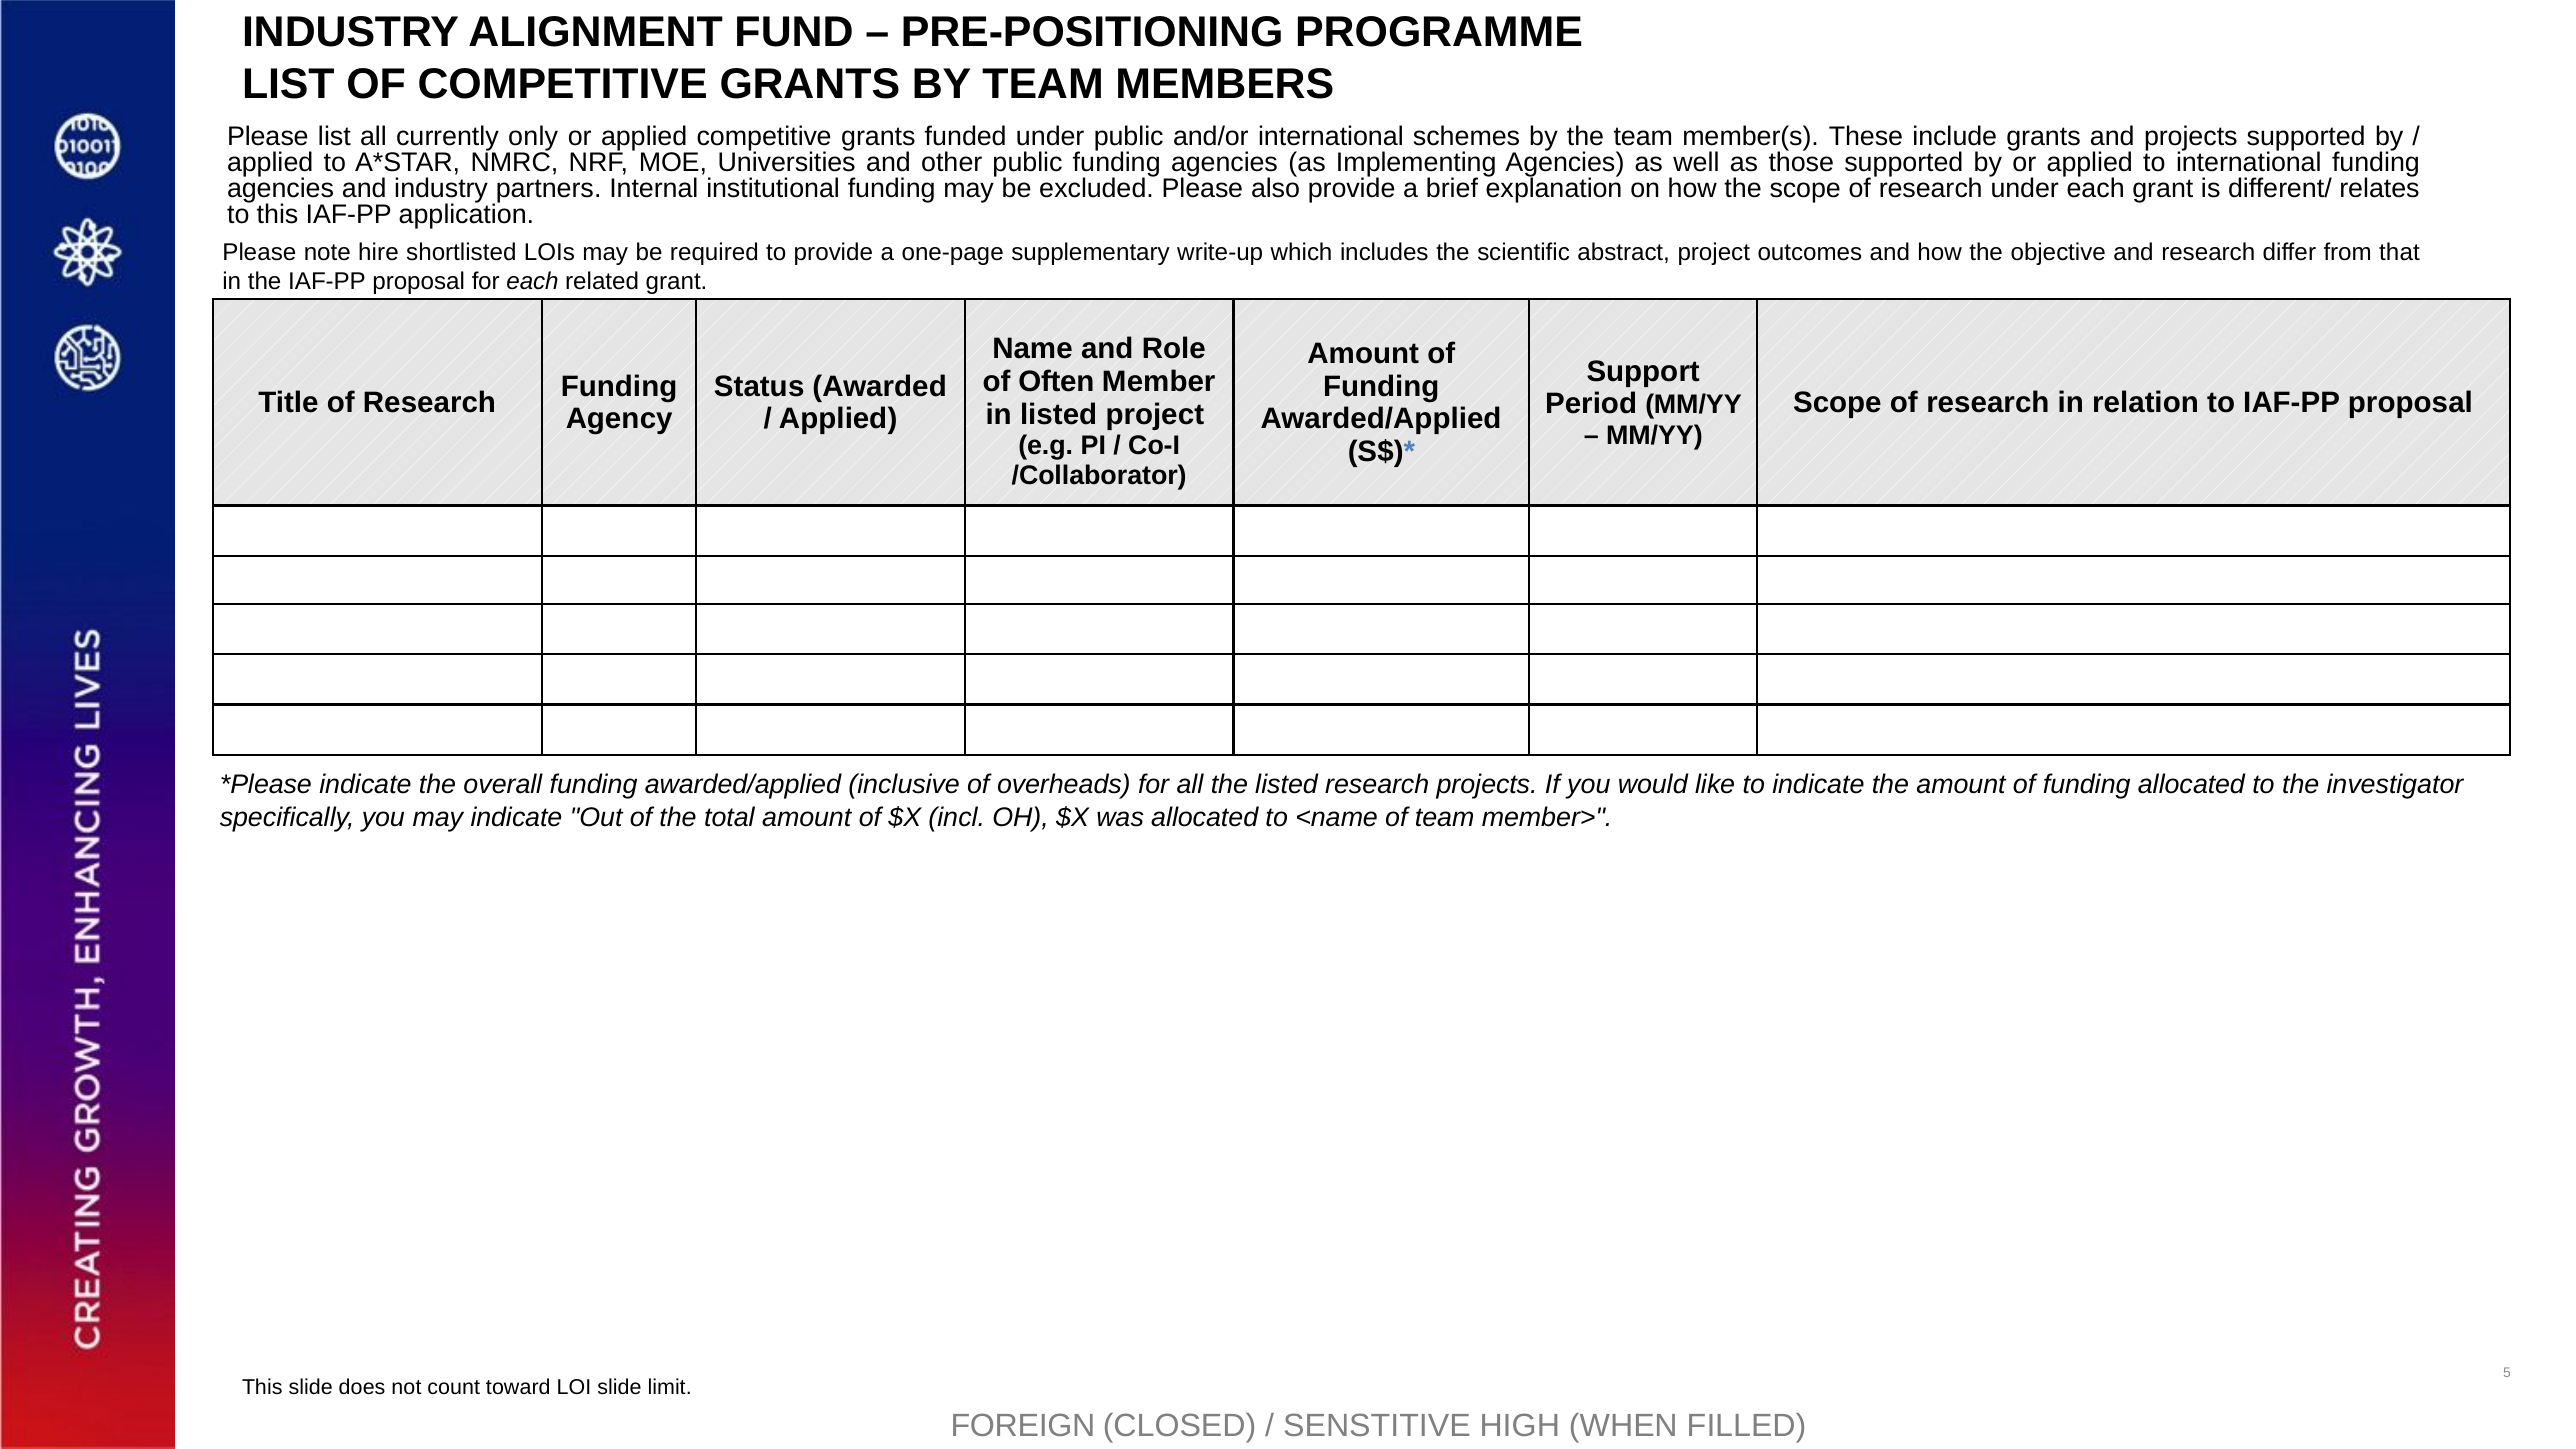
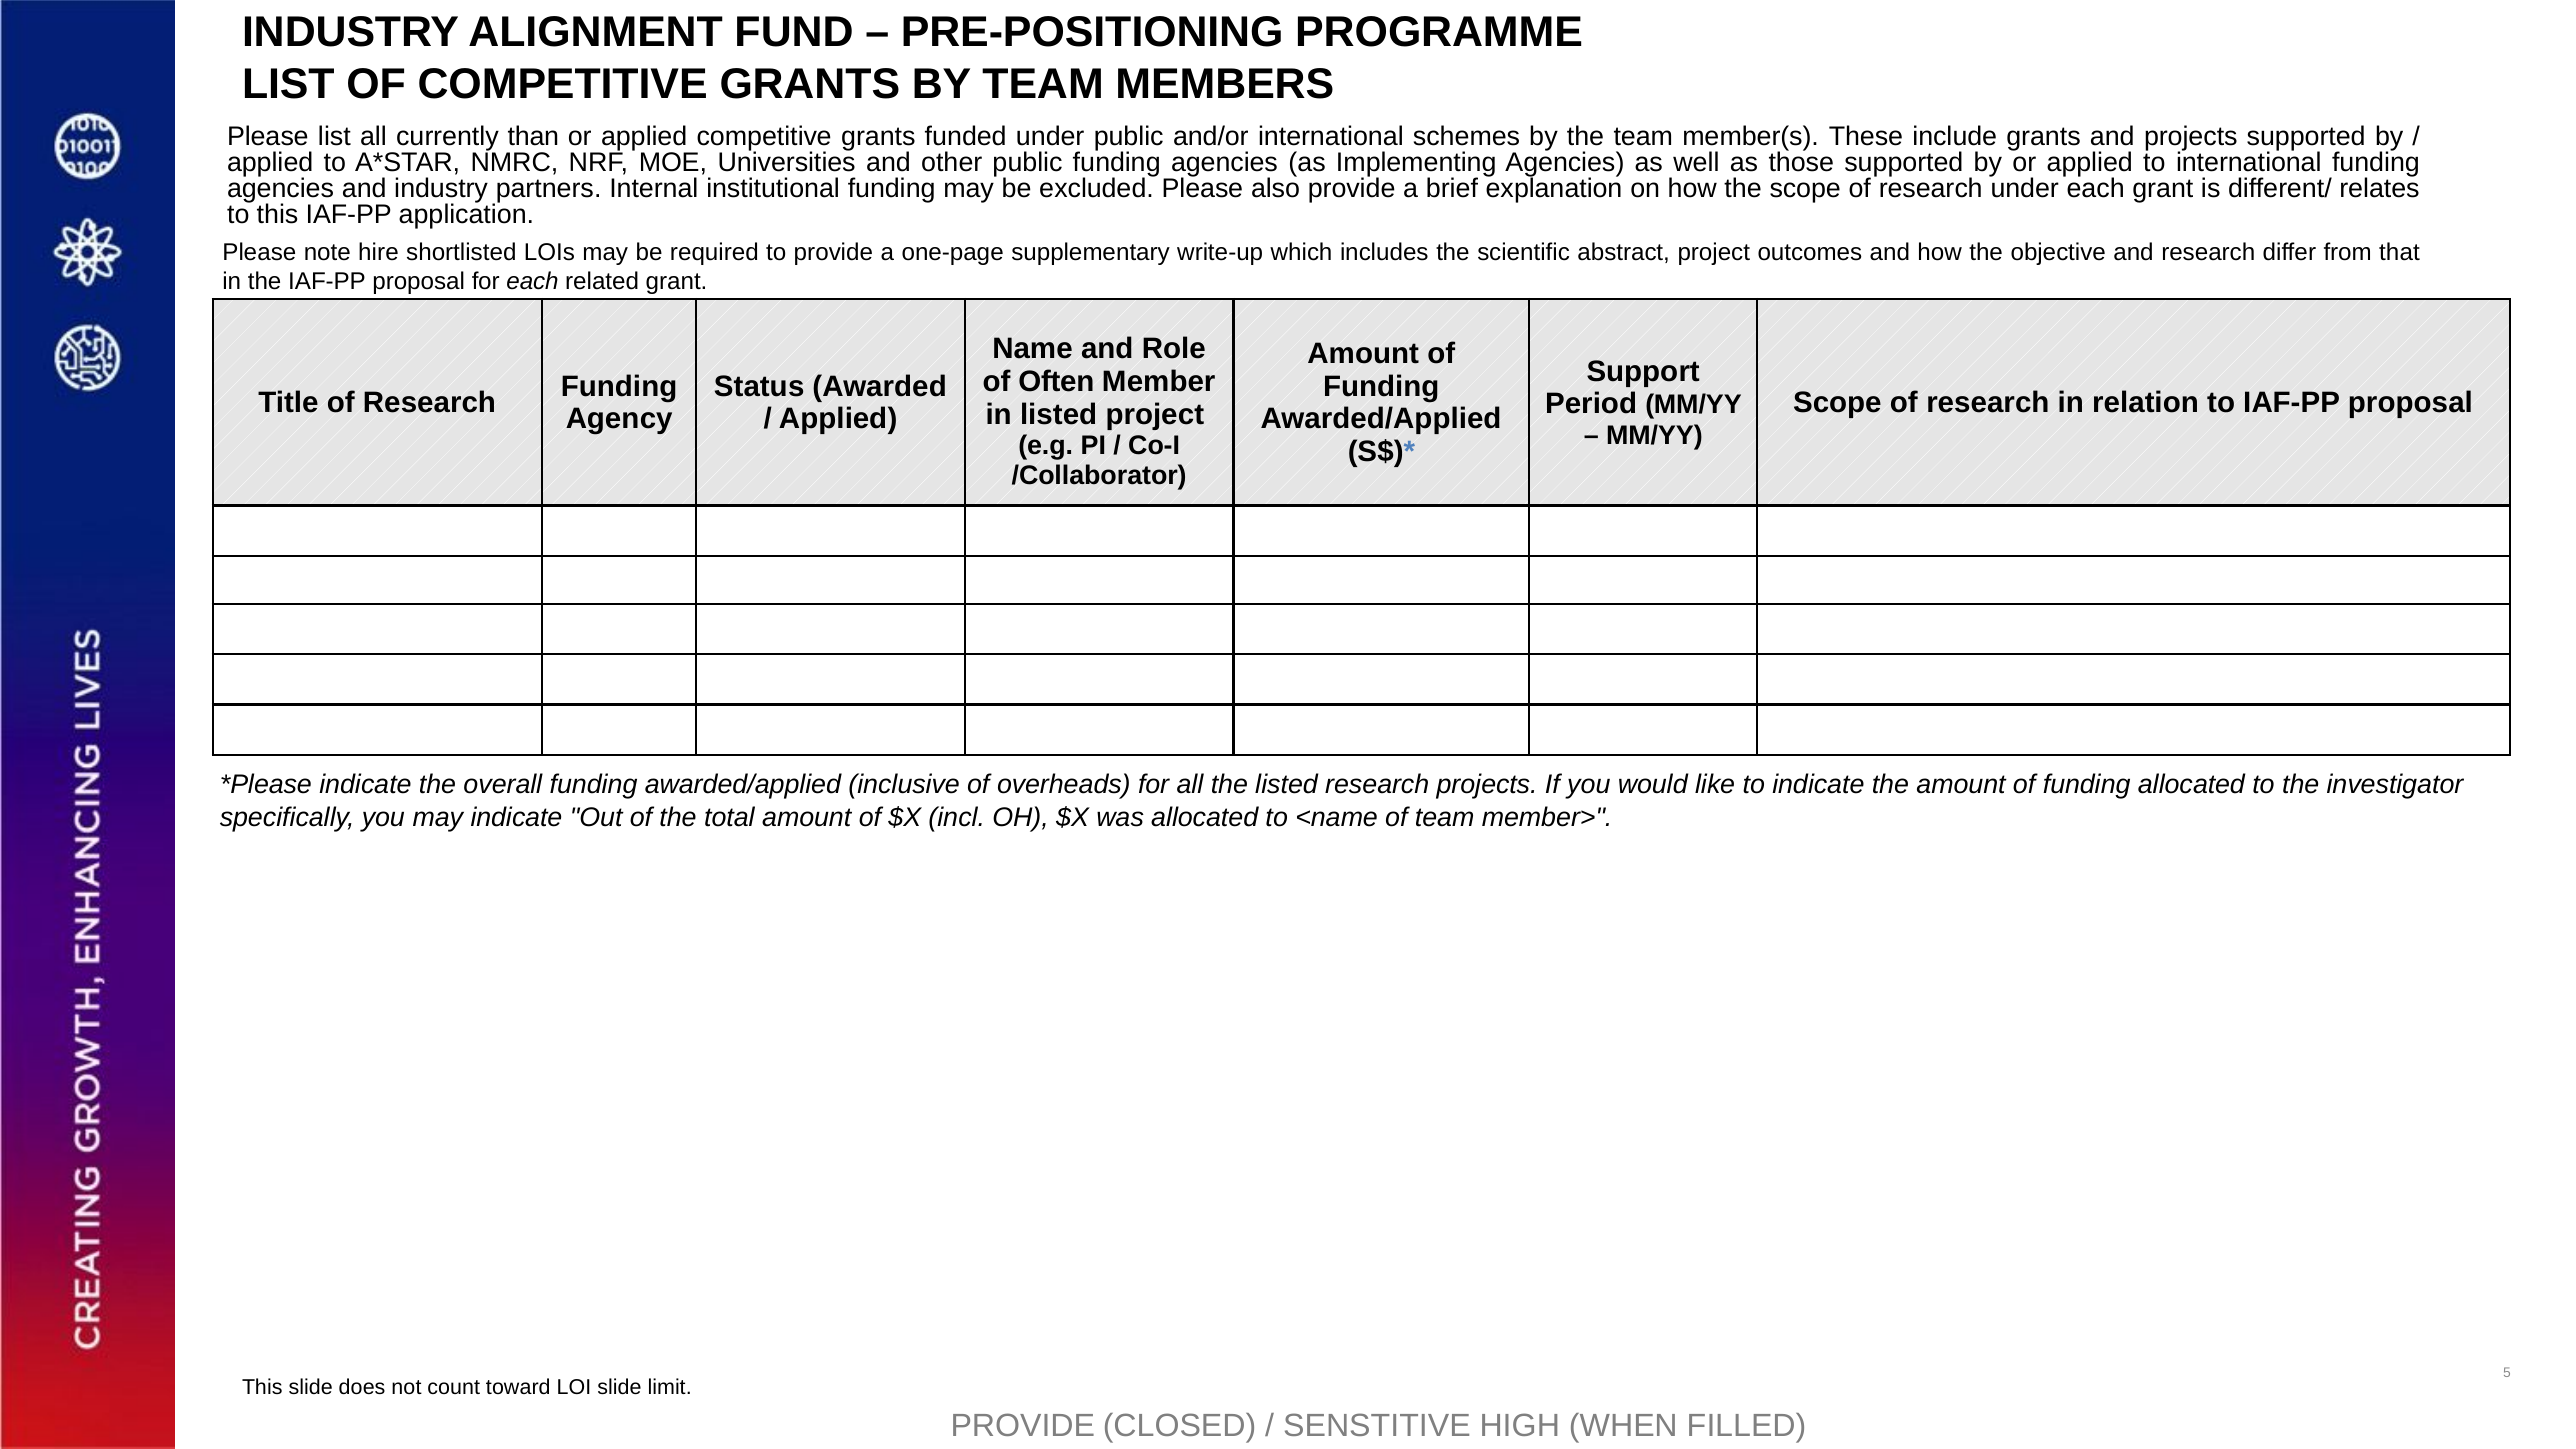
only: only -> than (533, 137)
FOREIGN: FOREIGN -> PROVIDE (1023, 1426)
